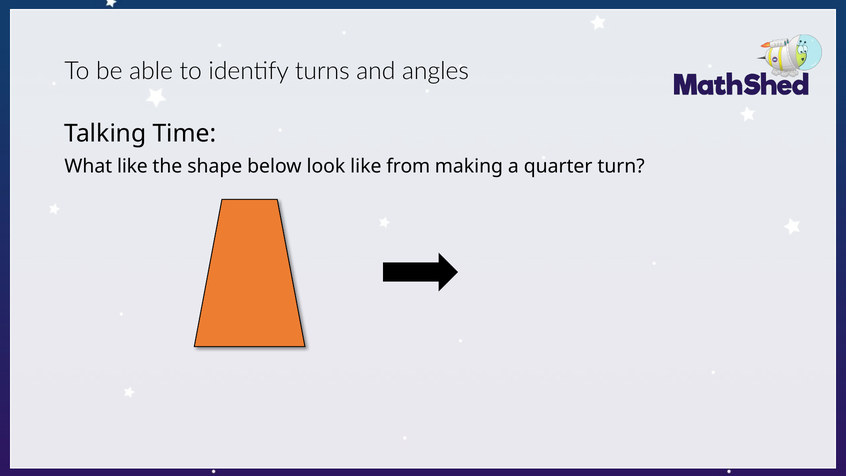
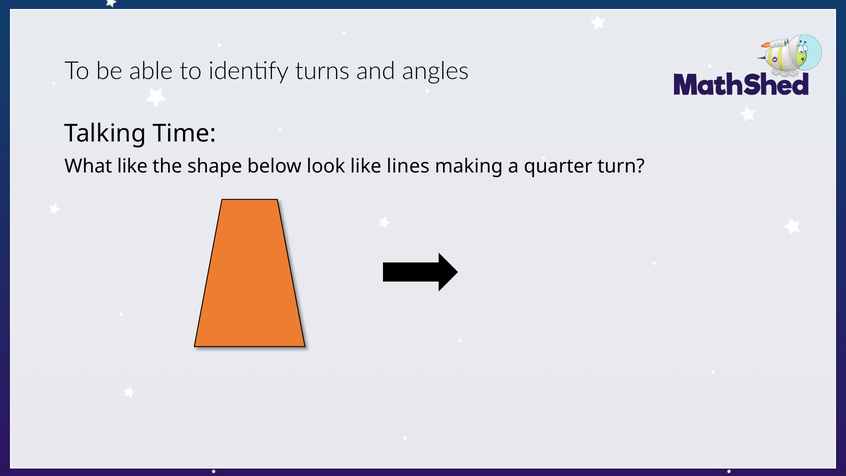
from: from -> lines (408, 166)
